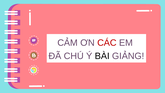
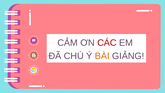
BÀI colour: black -> orange (102, 56)
